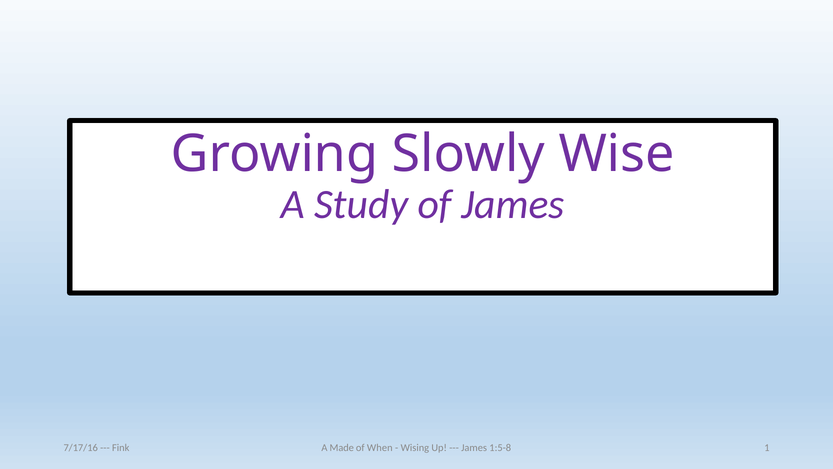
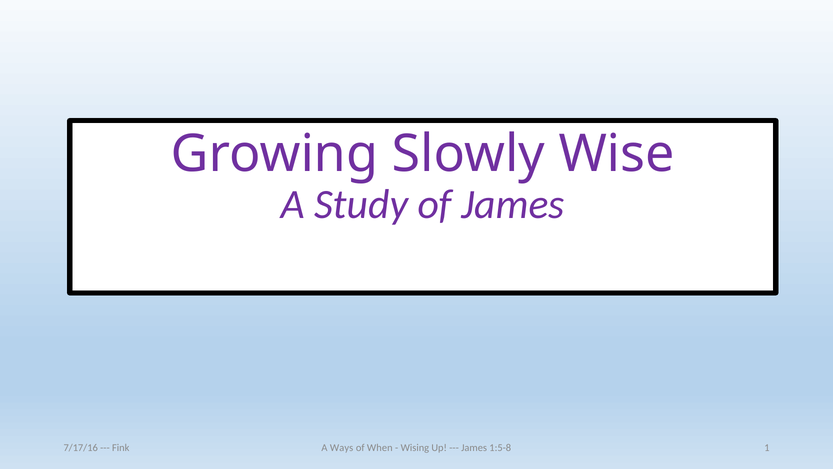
Made: Made -> Ways (342, 447)
